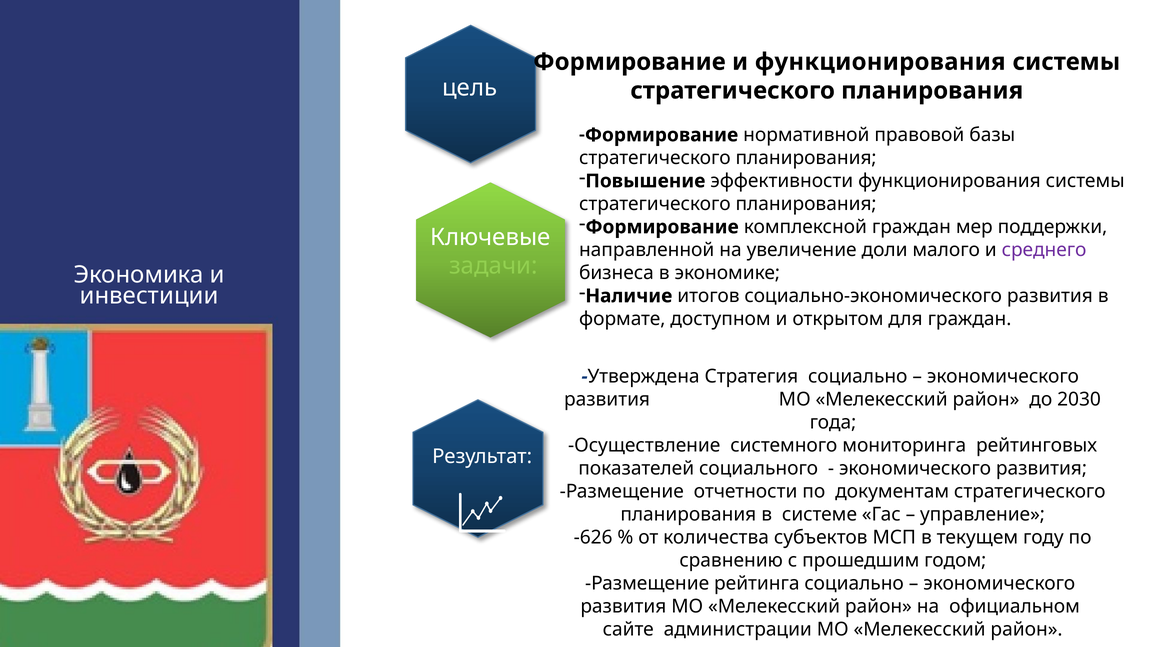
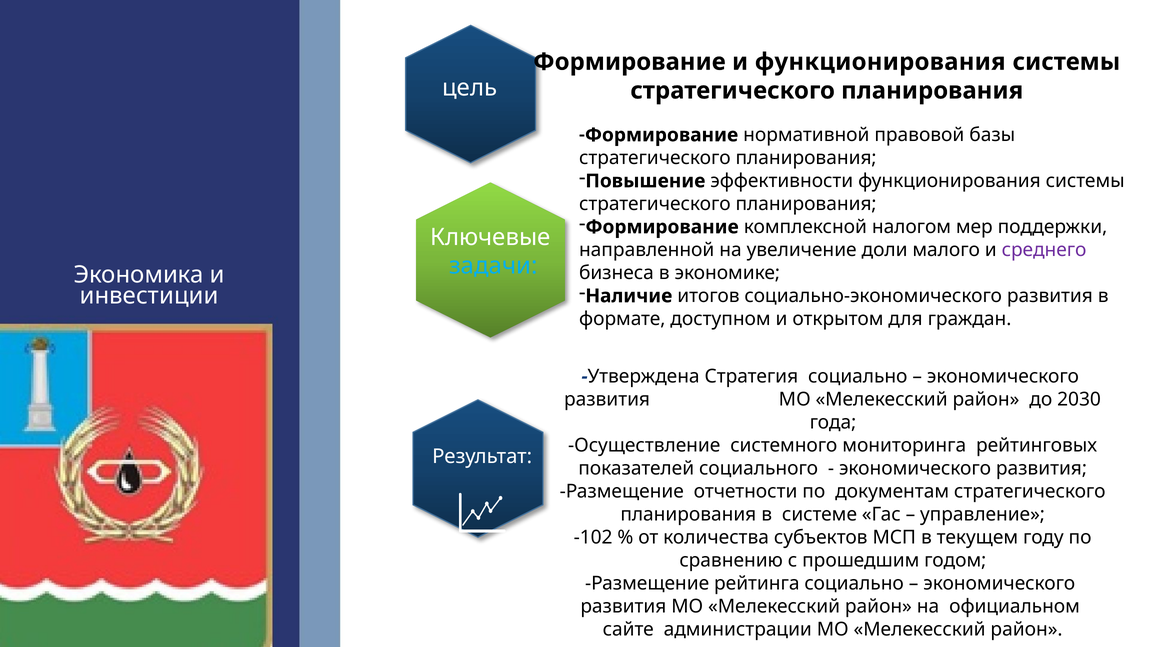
комплексной граждан: граждан -> налогом (911, 227)
задачи colour: light green -> light blue (493, 266)
-626: -626 -> -102 (593, 537)
